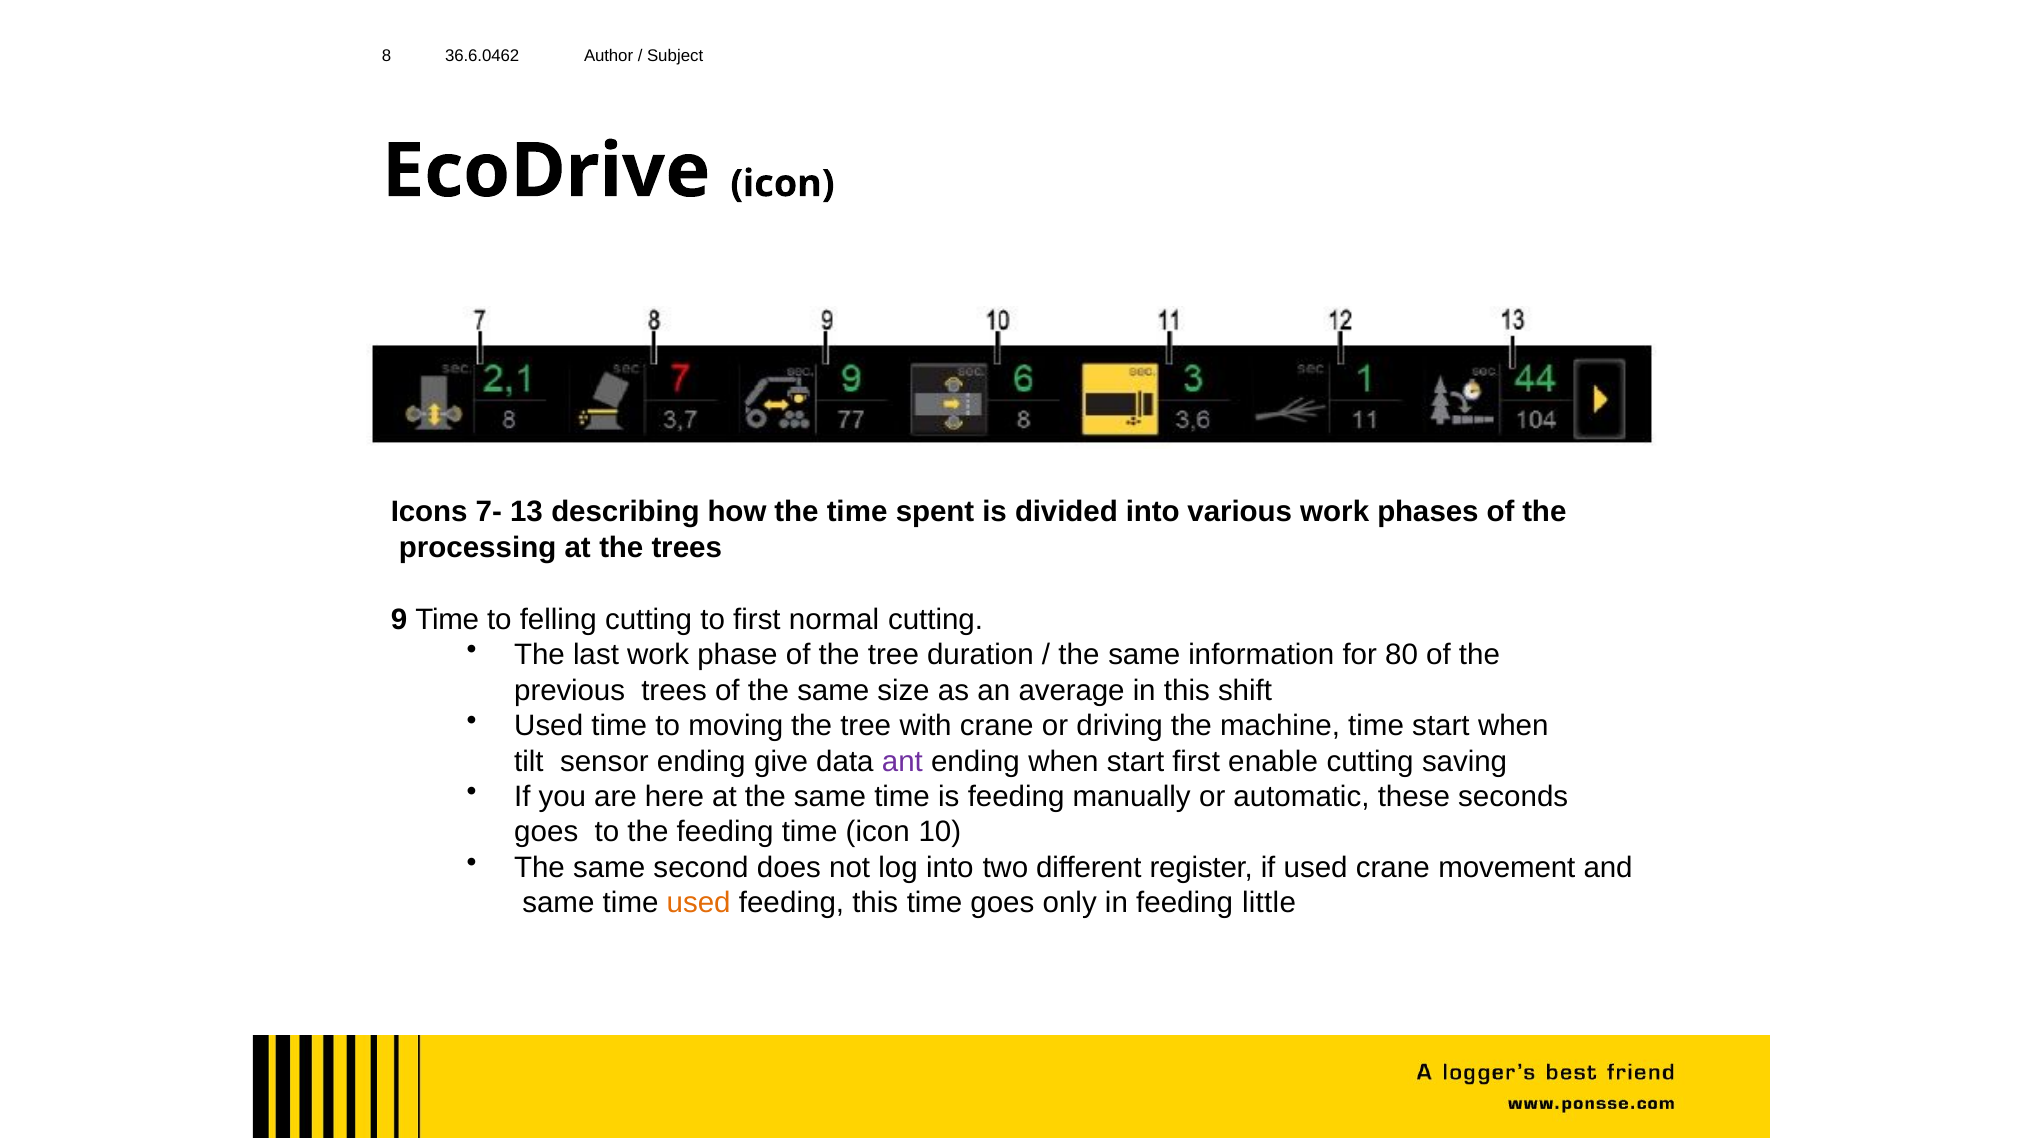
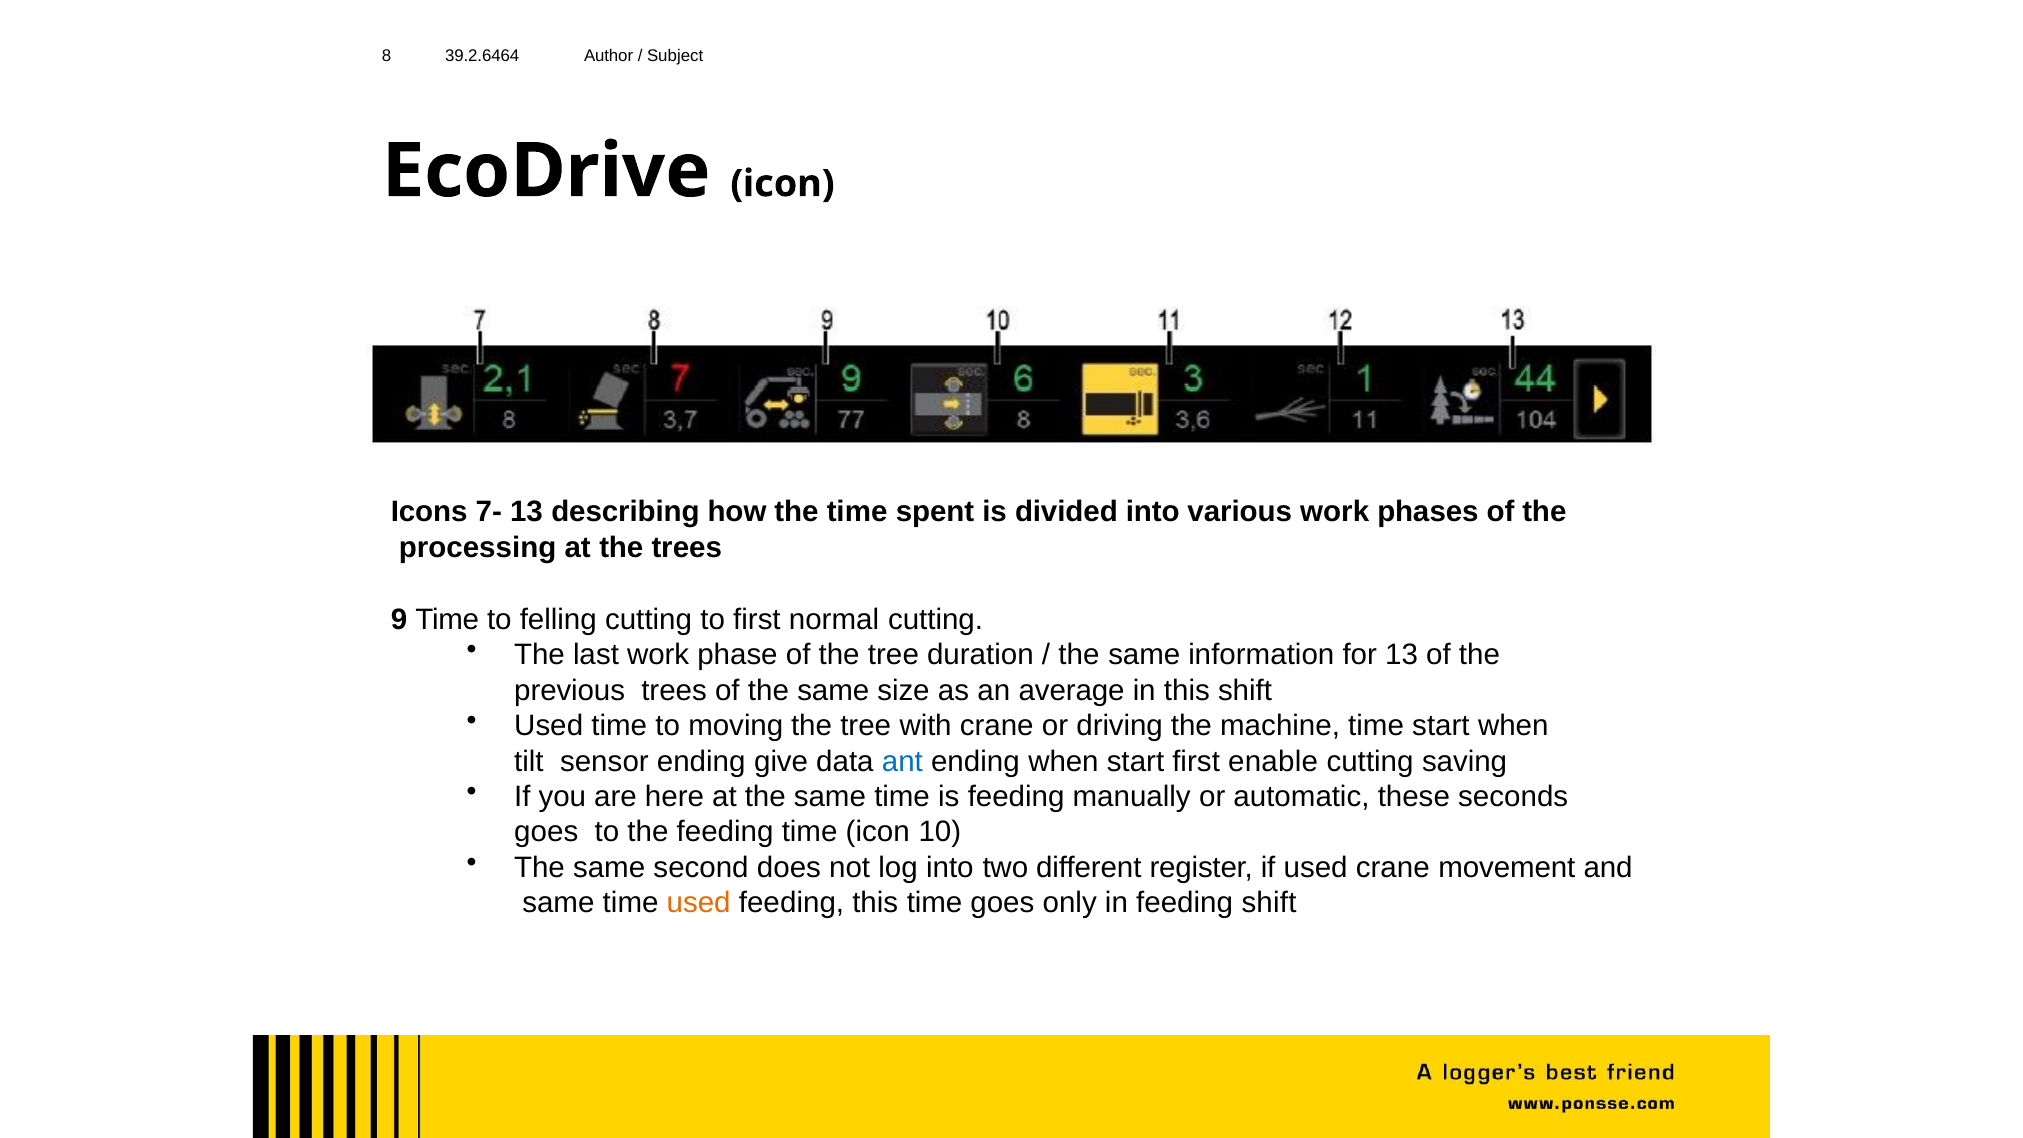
36.6.0462: 36.6.0462 -> 39.2.6464 (482, 56)
for 80: 80 -> 13 (1402, 655)
ant colour: purple -> blue (902, 761)
feeding little: little -> shift (1269, 903)
